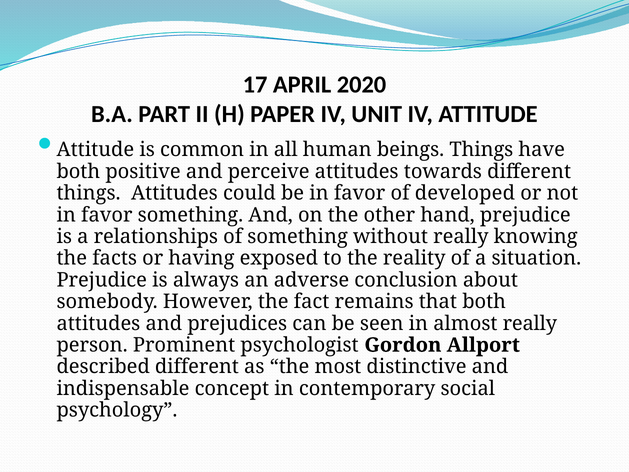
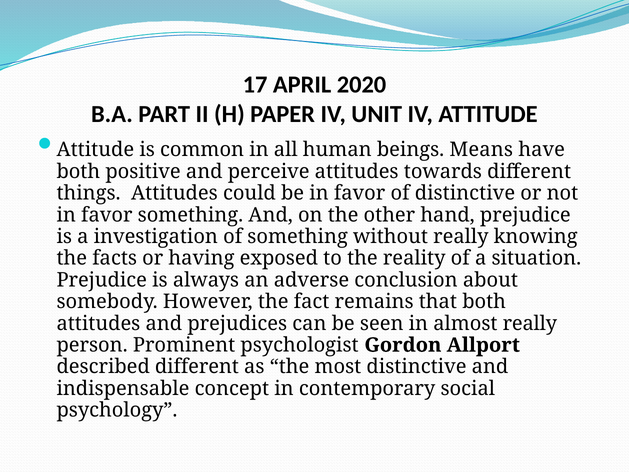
beings Things: Things -> Means (481, 150)
of developed: developed -> distinctive (465, 193)
relationships: relationships -> investigation (156, 236)
